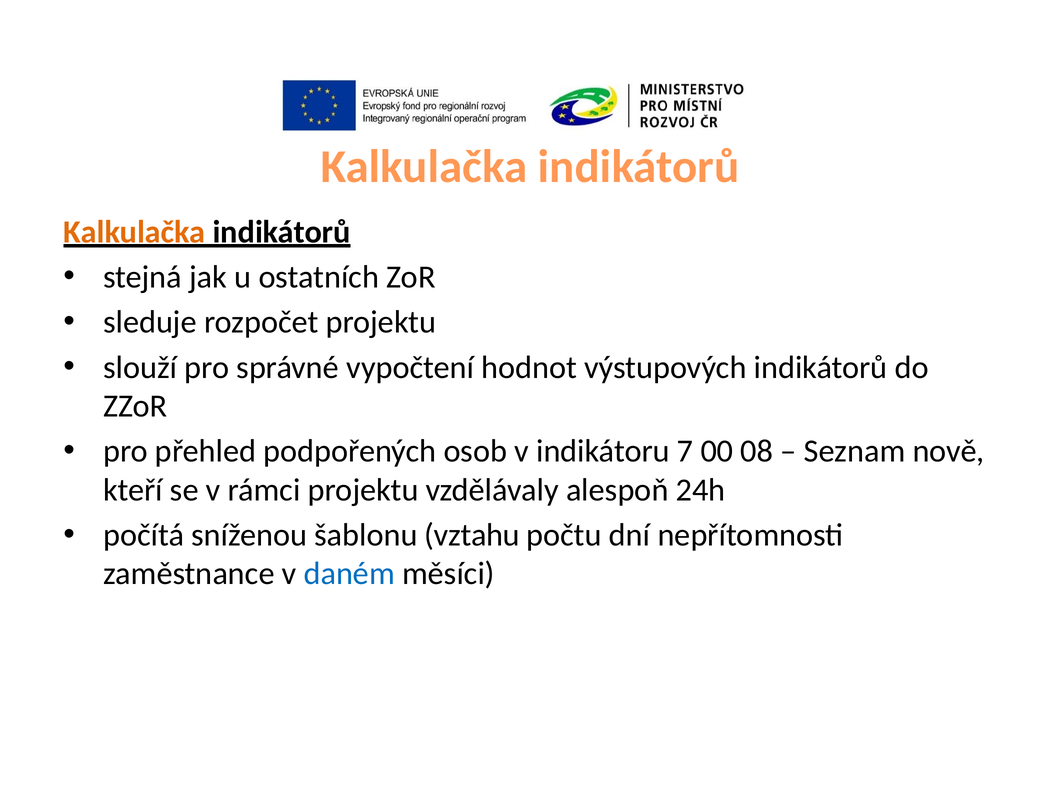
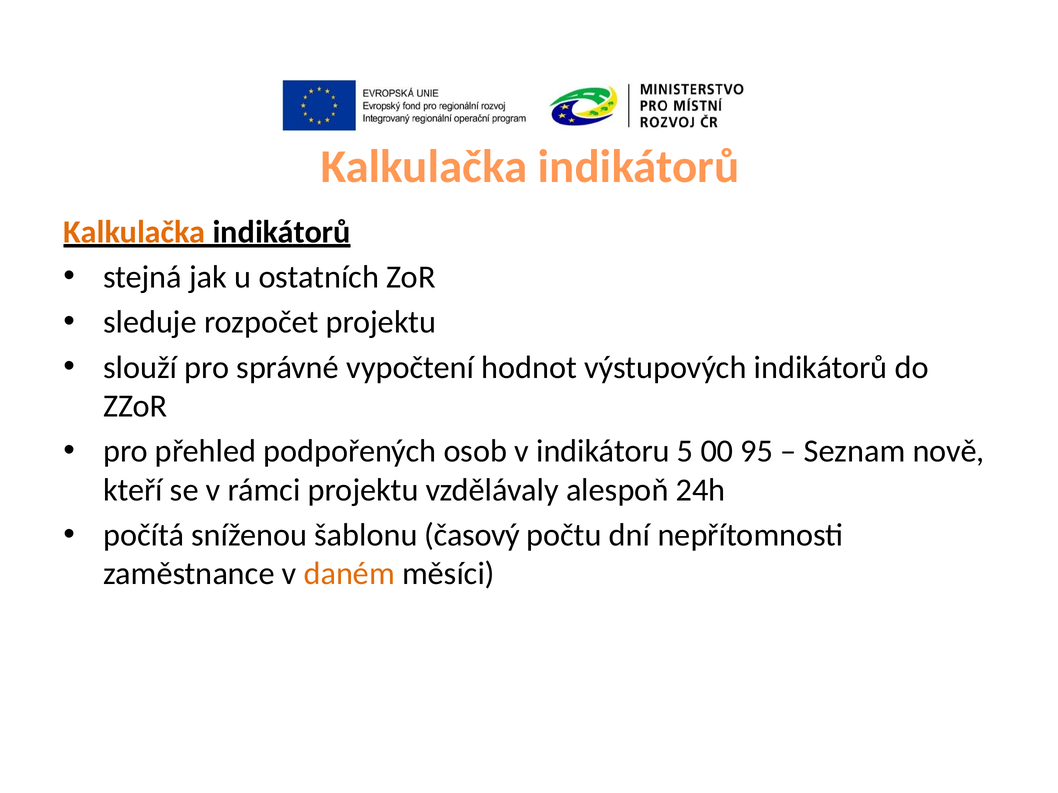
7: 7 -> 5 (685, 452)
08: 08 -> 95 (757, 452)
vztahu: vztahu -> časový (472, 535)
daném colour: blue -> orange (349, 574)
